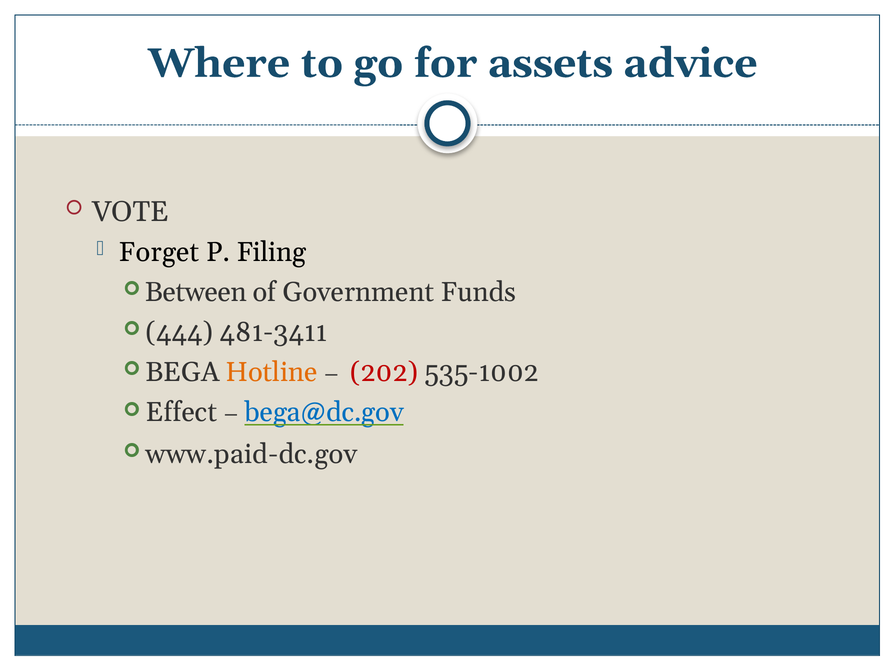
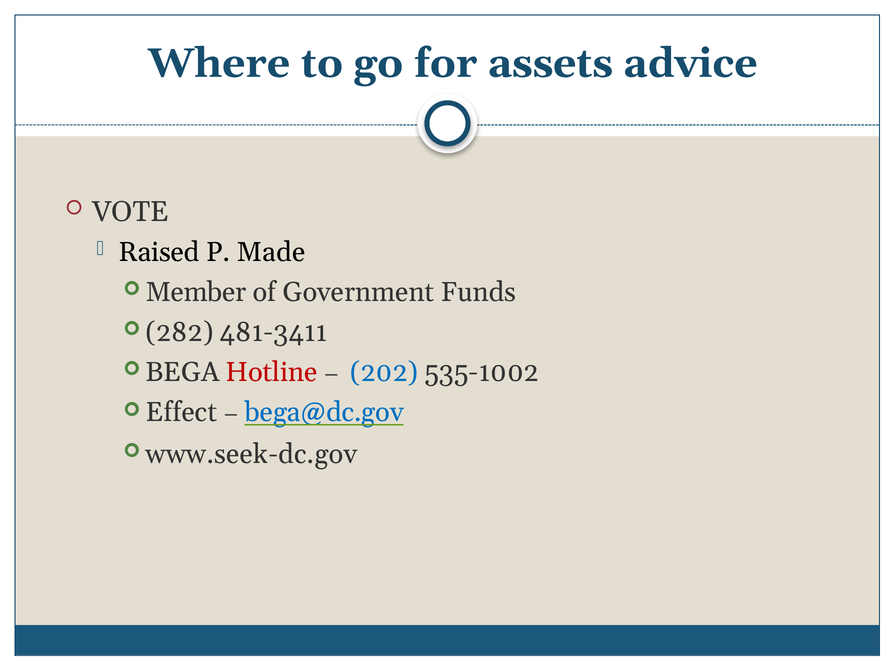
Forget: Forget -> Raised (159, 252)
Filing: Filing -> Made (271, 252)
Between: Between -> Member (196, 293)
444: 444 -> 282 (180, 333)
Hotline colour: orange -> red (272, 373)
202 colour: red -> blue (384, 373)
www.paid-dc.gov: www.paid-dc.gov -> www.seek-dc.gov (251, 455)
